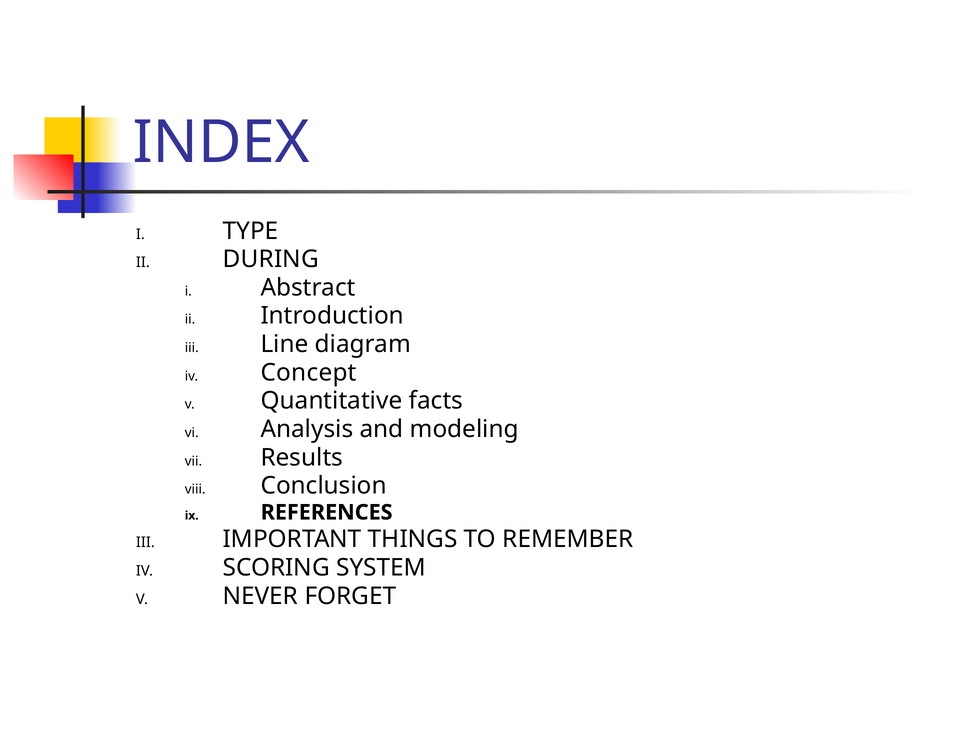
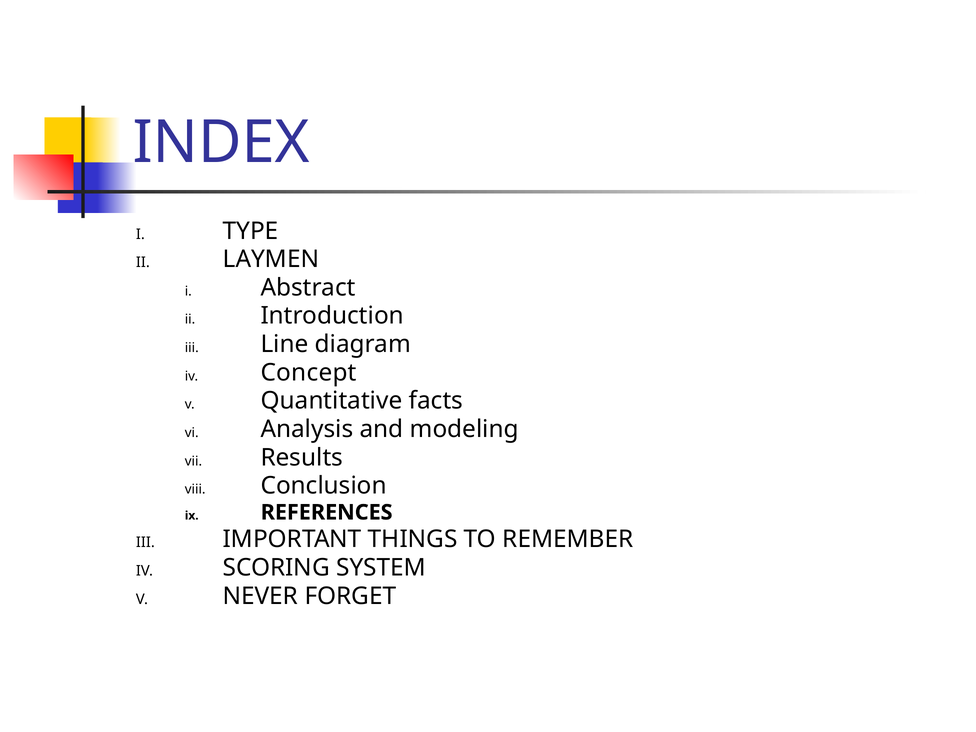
DURING: DURING -> LAYMEN (271, 259)
